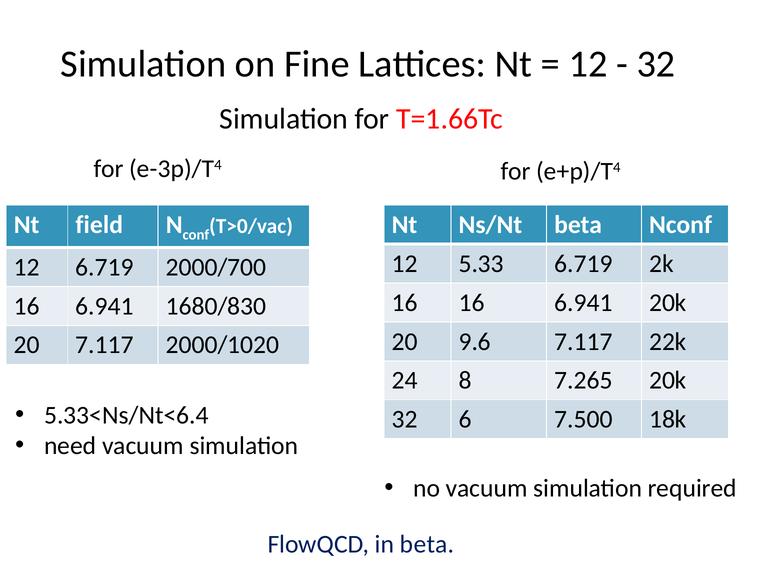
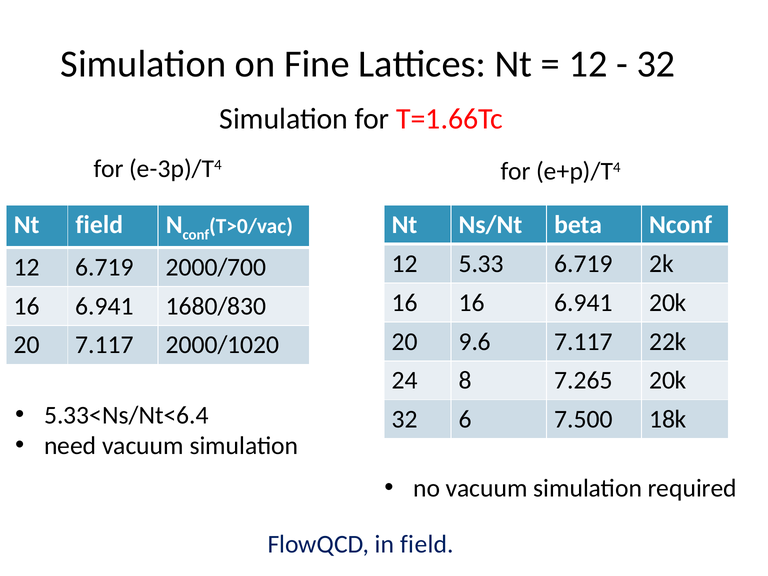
in beta: beta -> field (427, 544)
